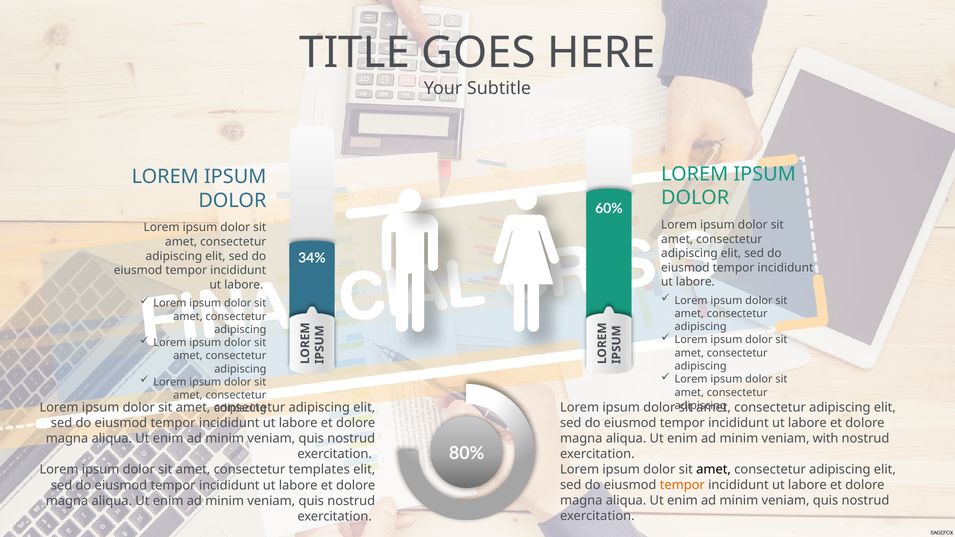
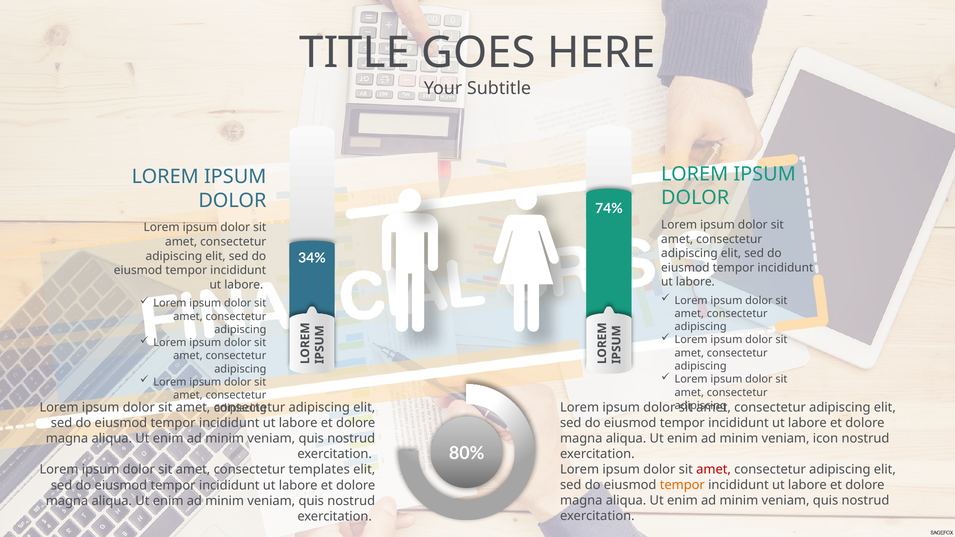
60%: 60% -> 74% (609, 209)
with: with -> icon (825, 439)
amet colour: black -> red (714, 470)
